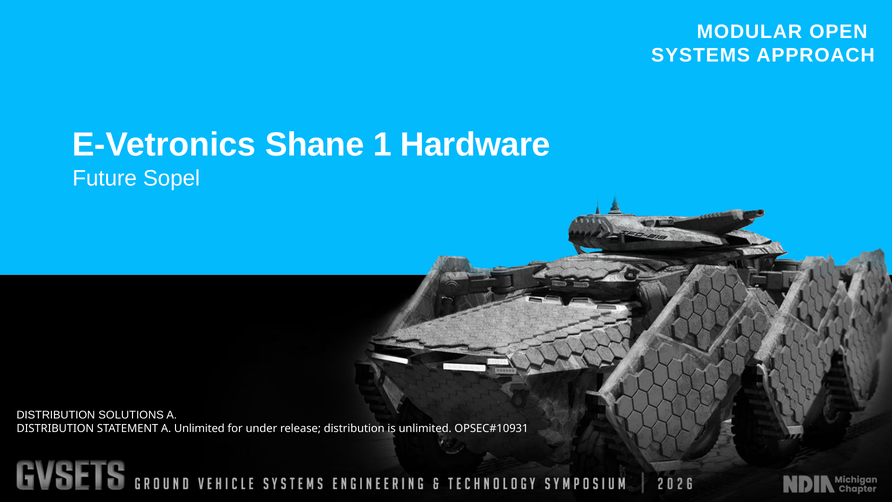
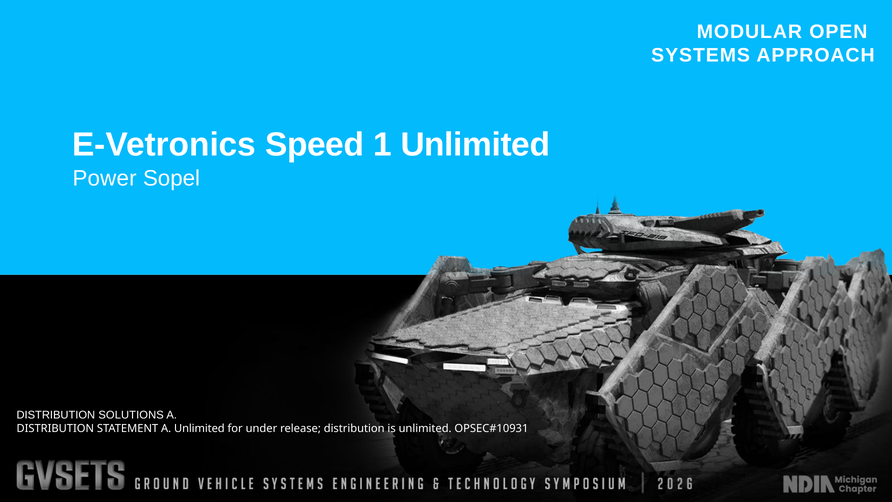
Shane: Shane -> Speed (315, 145)
1 Hardware: Hardware -> Unlimited (475, 145)
Future: Future -> Power (105, 178)
